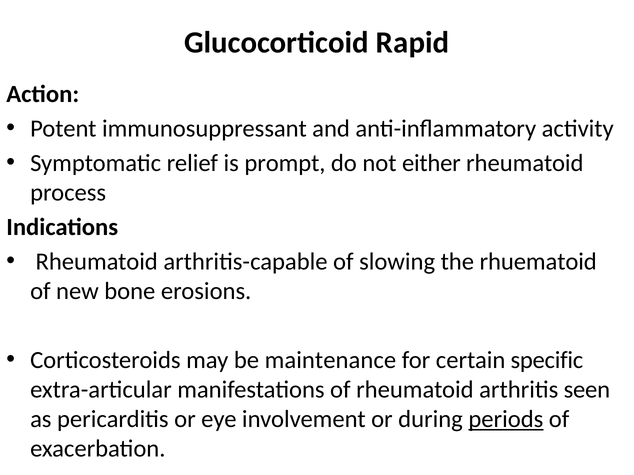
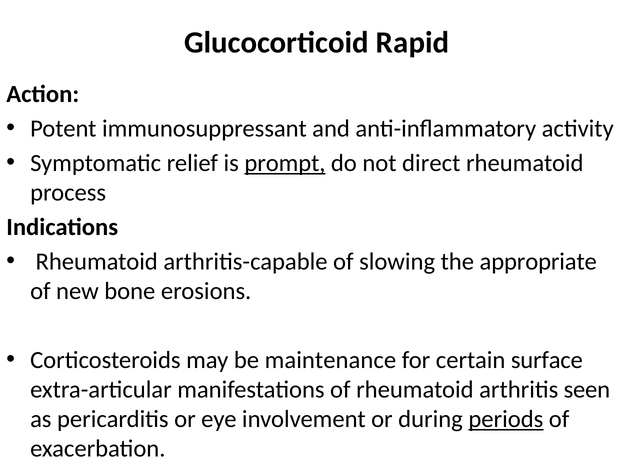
prompt underline: none -> present (285, 163)
either: either -> direct (431, 163)
rhuematoid: rhuematoid -> appropriate (538, 262)
specific: specific -> surface (547, 360)
